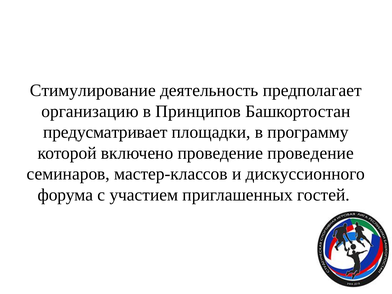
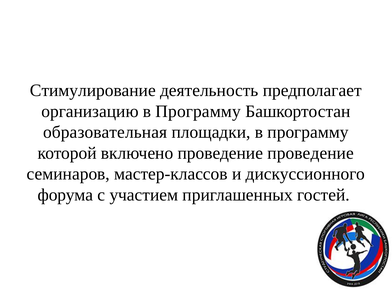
организацию в Принципов: Принципов -> Программу (198, 111)
предусматривает: предусматривает -> образовательная (105, 132)
